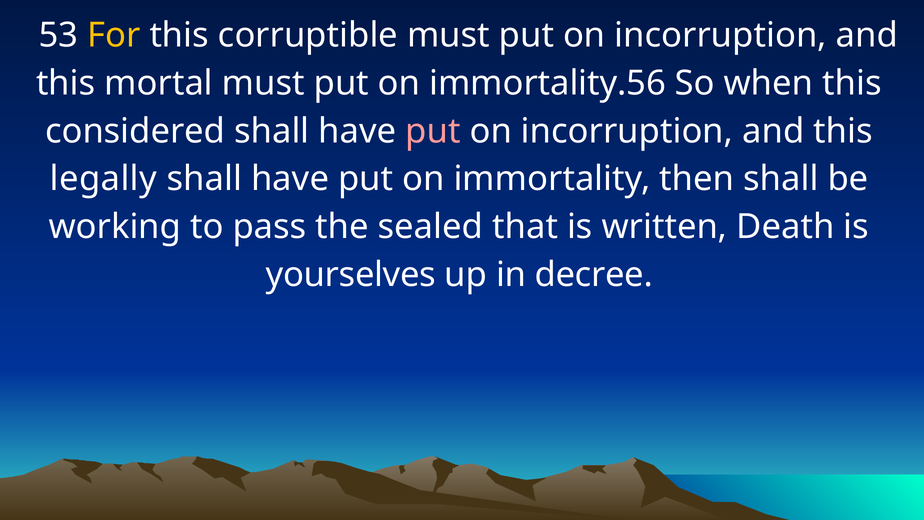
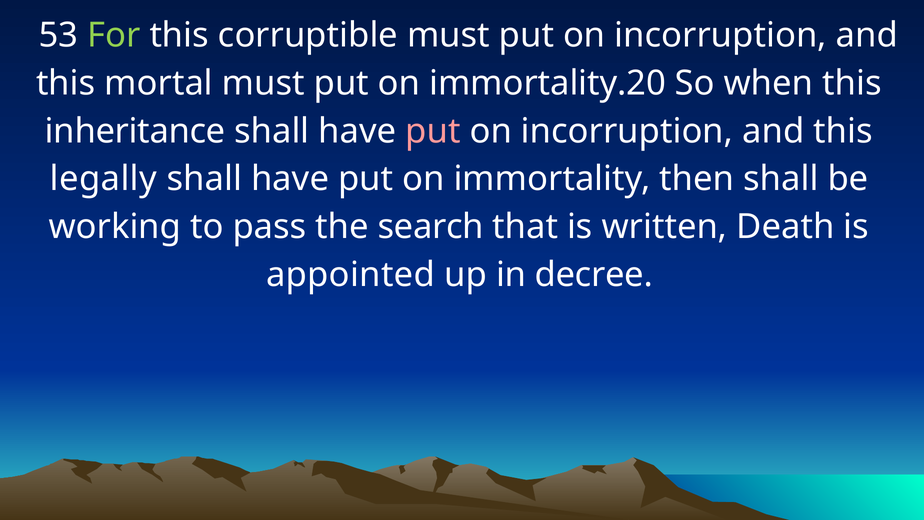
For colour: yellow -> light green (114, 35)
immortality.56: immortality.56 -> immortality.20 (548, 83)
considered: considered -> inheritance (135, 131)
sealed: sealed -> search (431, 227)
yourselves: yourselves -> appointed (351, 274)
